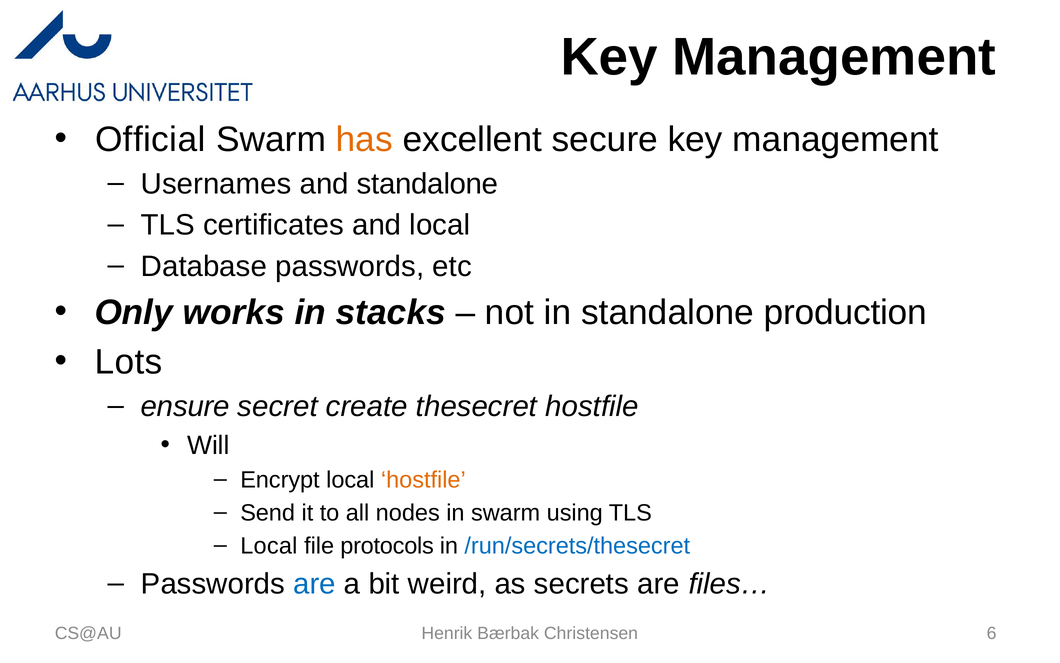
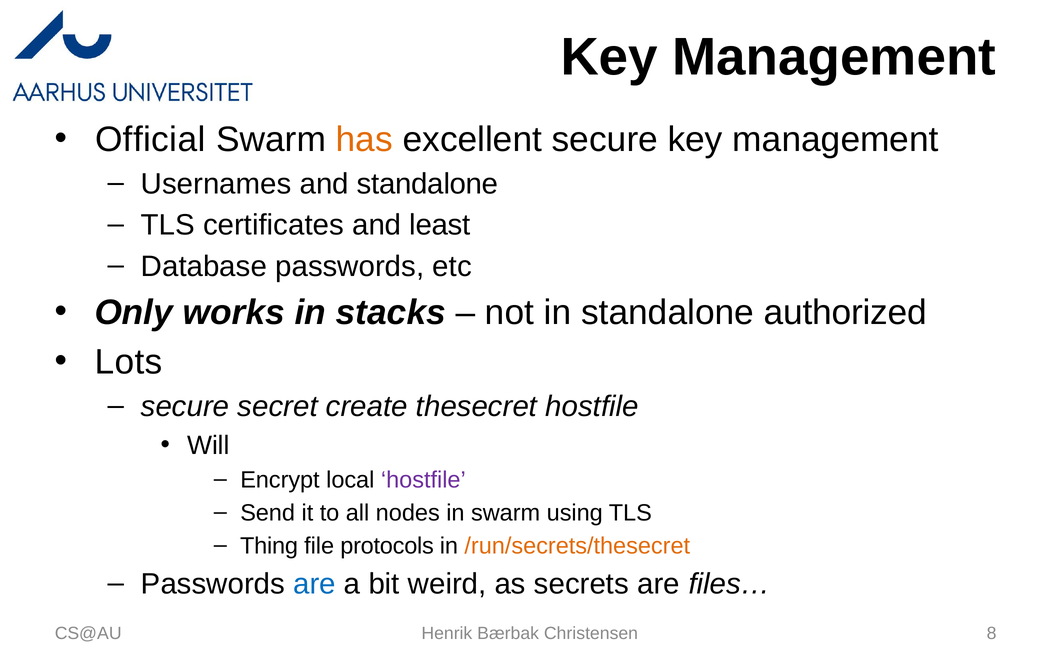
and local: local -> least (440, 225)
production: production -> authorized (845, 313)
ensure: ensure -> secure (185, 406)
hostfile colour: orange -> purple (423, 480)
Local: Local -> Thing (269, 545)
/run/secrets/thesecret colour: blue -> orange (577, 545)
6: 6 -> 8 (992, 633)
